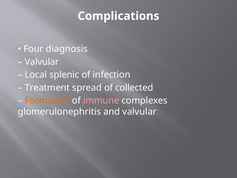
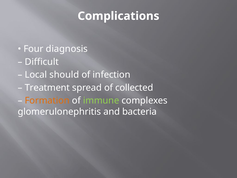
Valvular: Valvular -> Difficult (42, 62)
splenic: splenic -> should (64, 75)
immune colour: pink -> light green (101, 100)
and valvular: valvular -> bacteria (139, 112)
